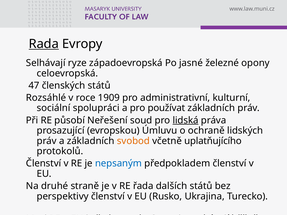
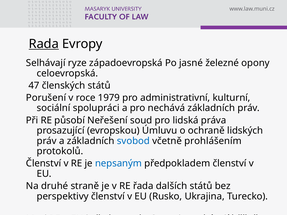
Rozsáhlé: Rozsáhlé -> Porušení (46, 98)
1909: 1909 -> 1979 (109, 98)
používat: používat -> nechává (166, 108)
lidská underline: present -> none (186, 120)
svobod colour: orange -> blue (133, 141)
uplatňujícího: uplatňujícího -> prohlášením (213, 141)
